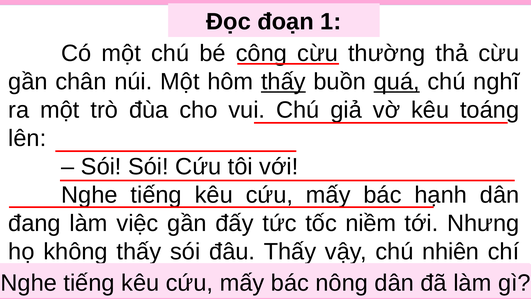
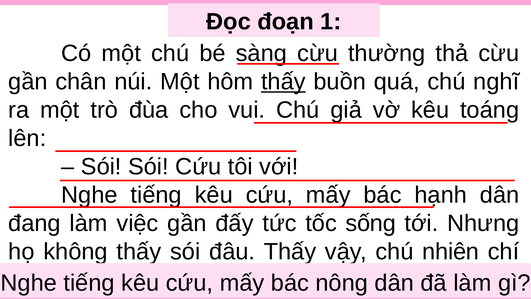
bé công: công -> sàng (261, 53)
quá underline: present -> none (397, 82)
niềm: niềm -> sống (371, 223)
